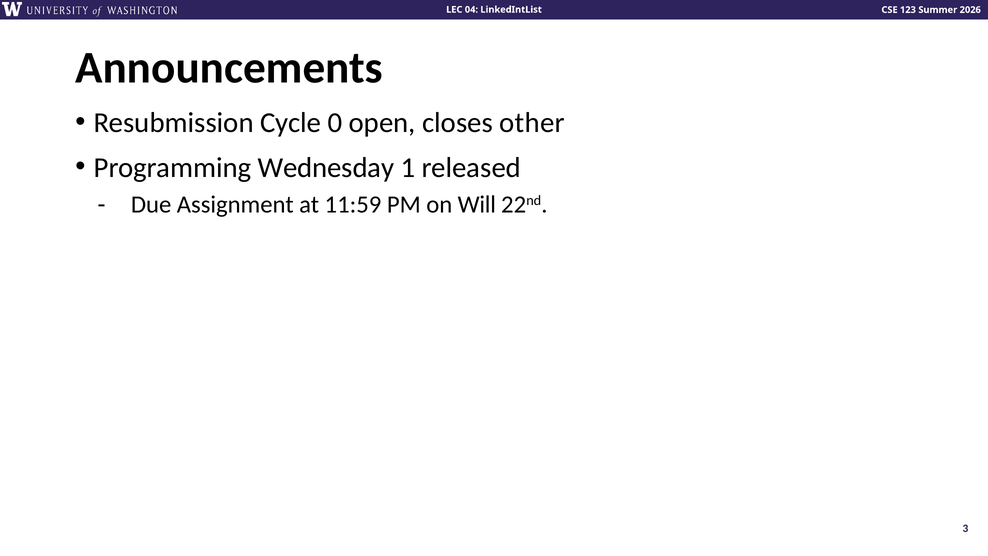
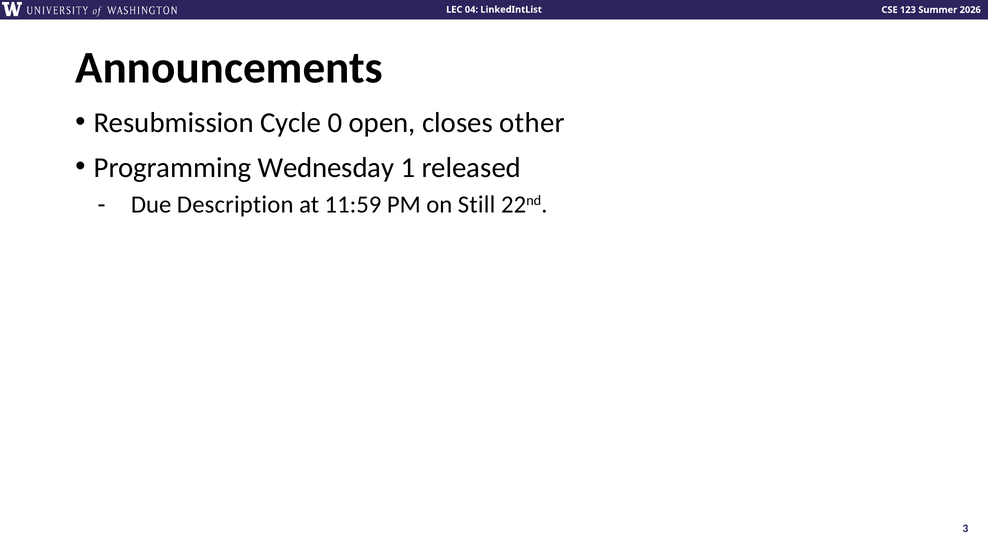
Assignment: Assignment -> Description (235, 204)
Will: Will -> Still (477, 204)
